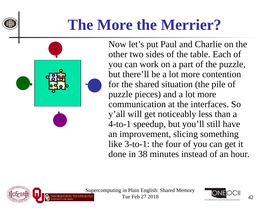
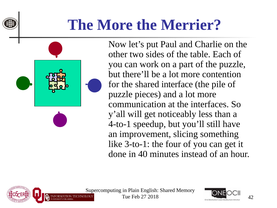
situation: situation -> interface (177, 84)
38: 38 -> 40 (143, 154)
